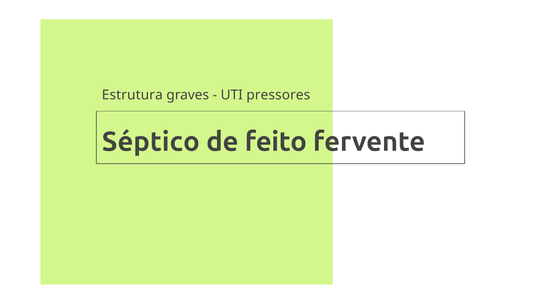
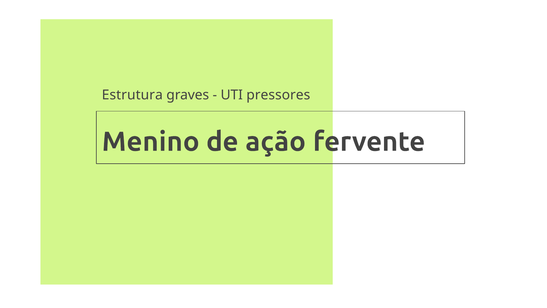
Séptico: Séptico -> Menino (151, 142)
feito: feito -> ação (276, 142)
